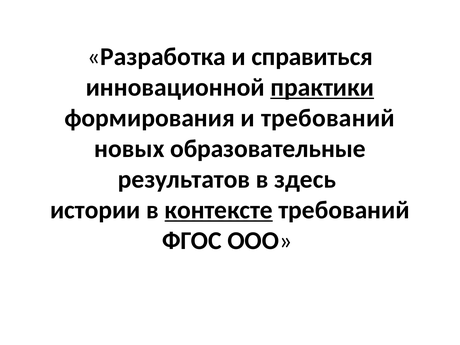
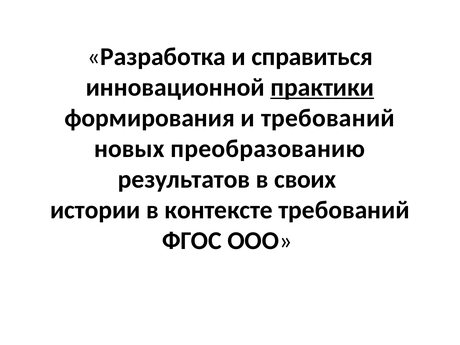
образовательные: образовательные -> преобразованию (268, 149)
здесь: здесь -> своих (305, 179)
контексте underline: present -> none (219, 210)
